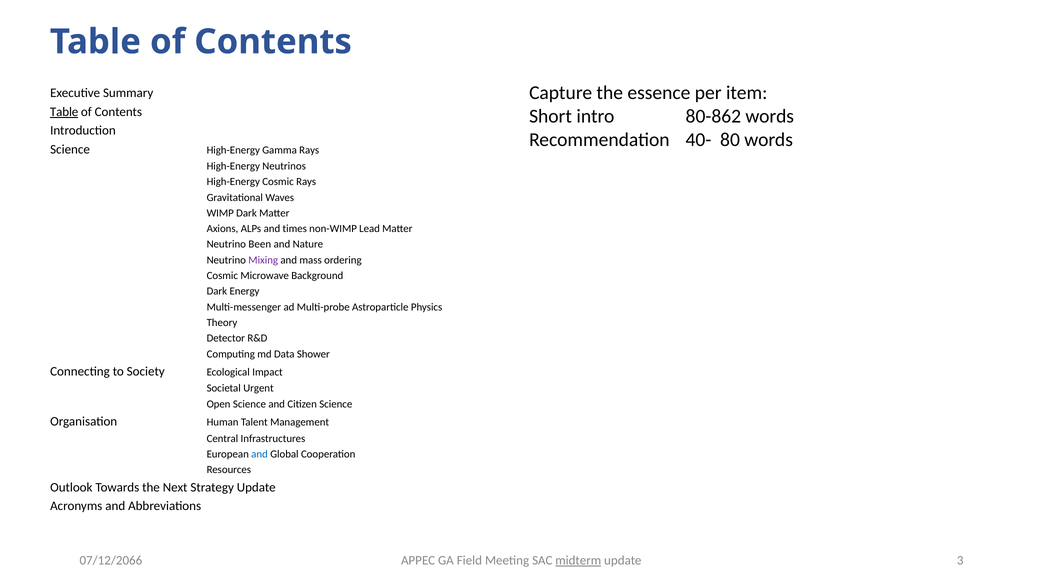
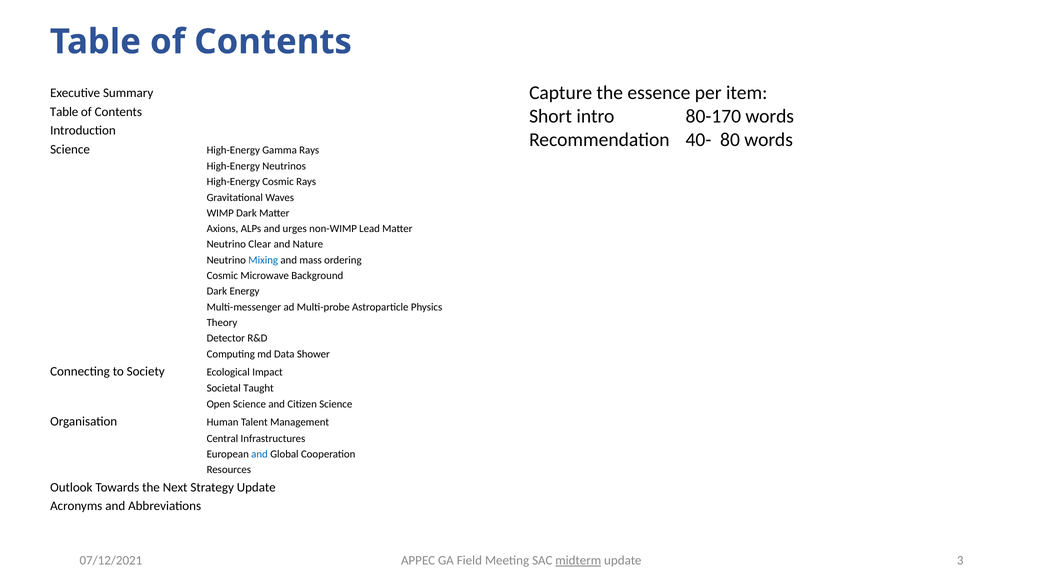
Table underline: present -> none (64, 112)
80-862: 80-862 -> 80-170 (713, 116)
times: times -> urges (295, 229)
Been: Been -> Clear (260, 244)
Mixing colour: purple -> blue (263, 260)
Urgent: Urgent -> Taught (258, 388)
07/12/2066: 07/12/2066 -> 07/12/2021 (111, 560)
